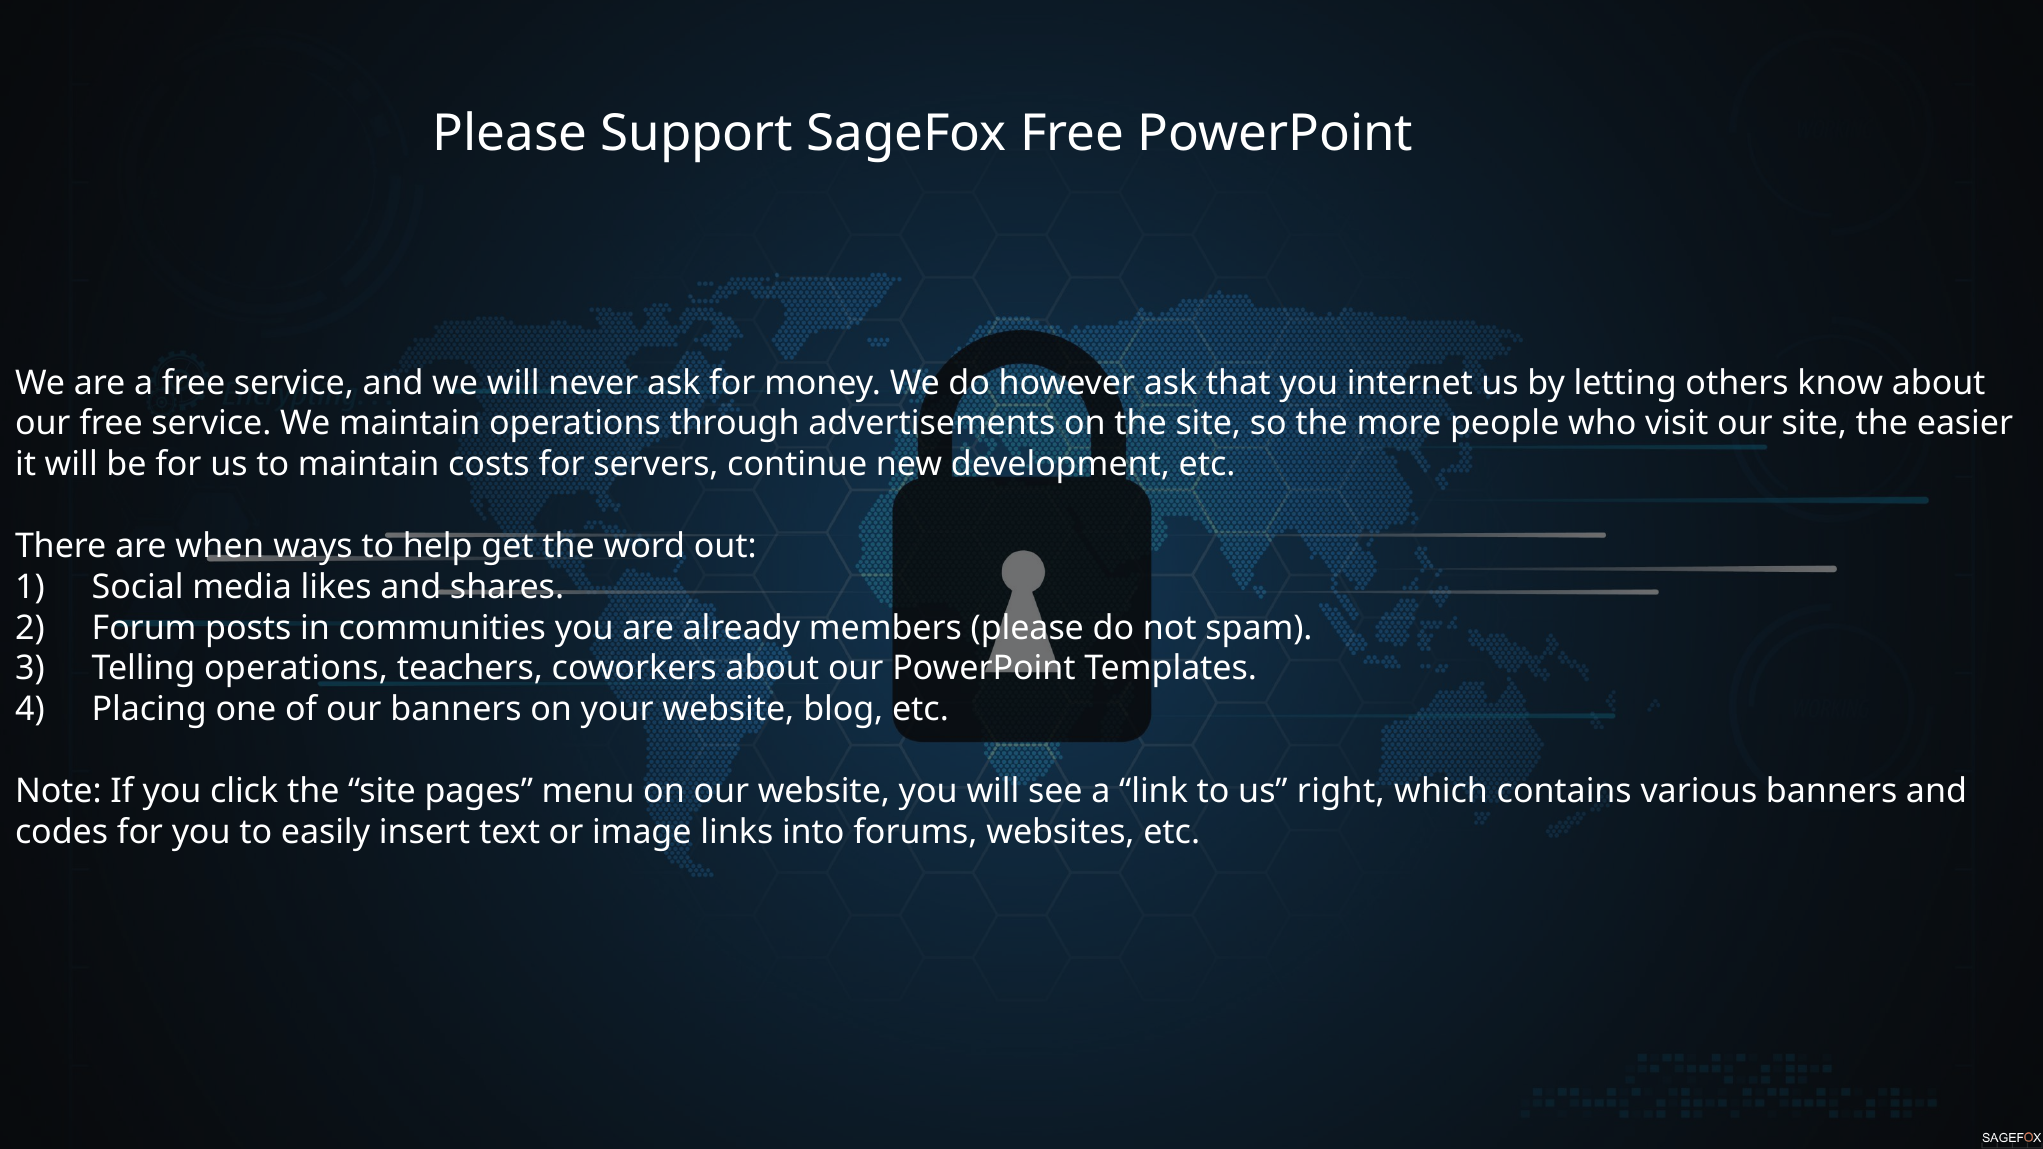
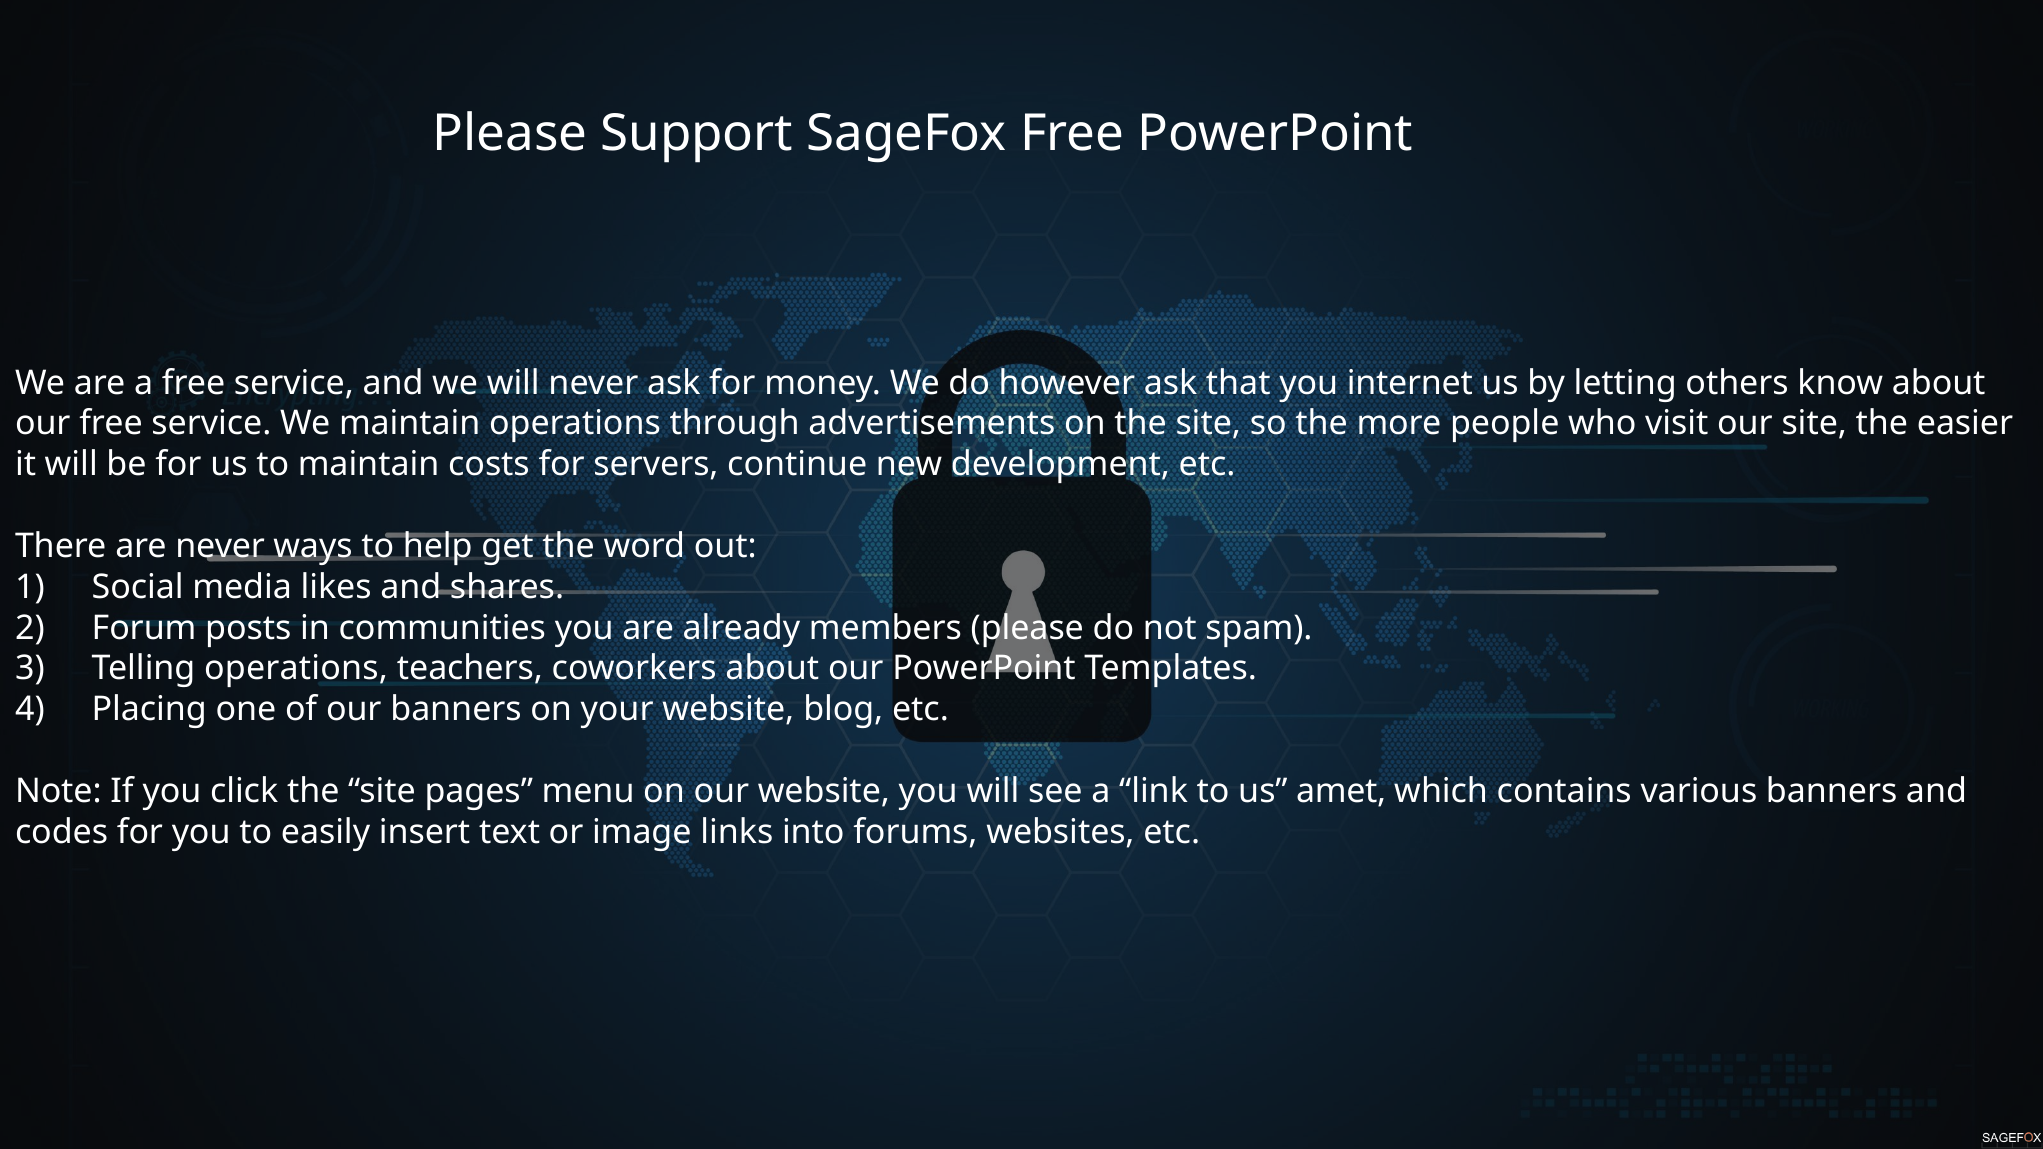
are when: when -> never (220, 546)
right: right -> amet (1341, 791)
